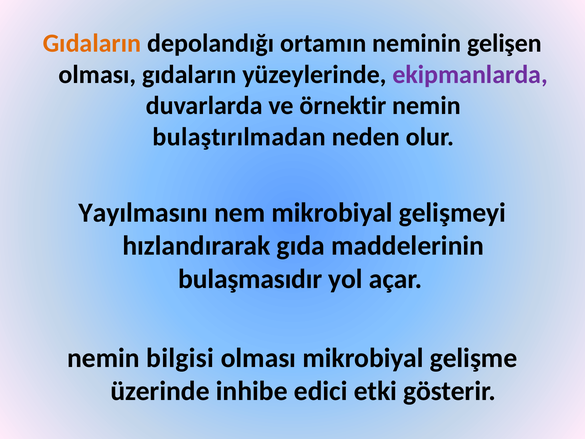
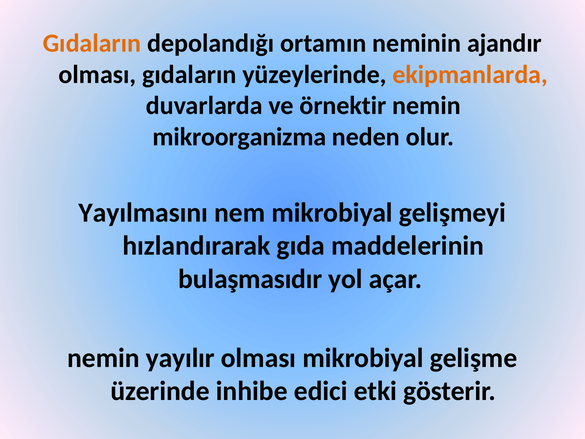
gelişen: gelişen -> ajandır (504, 43)
ekipmanlarda colour: purple -> orange (470, 74)
bulaştırılmadan: bulaştırılmadan -> mikroorganizma (239, 137)
bilgisi: bilgisi -> yayılır (180, 358)
